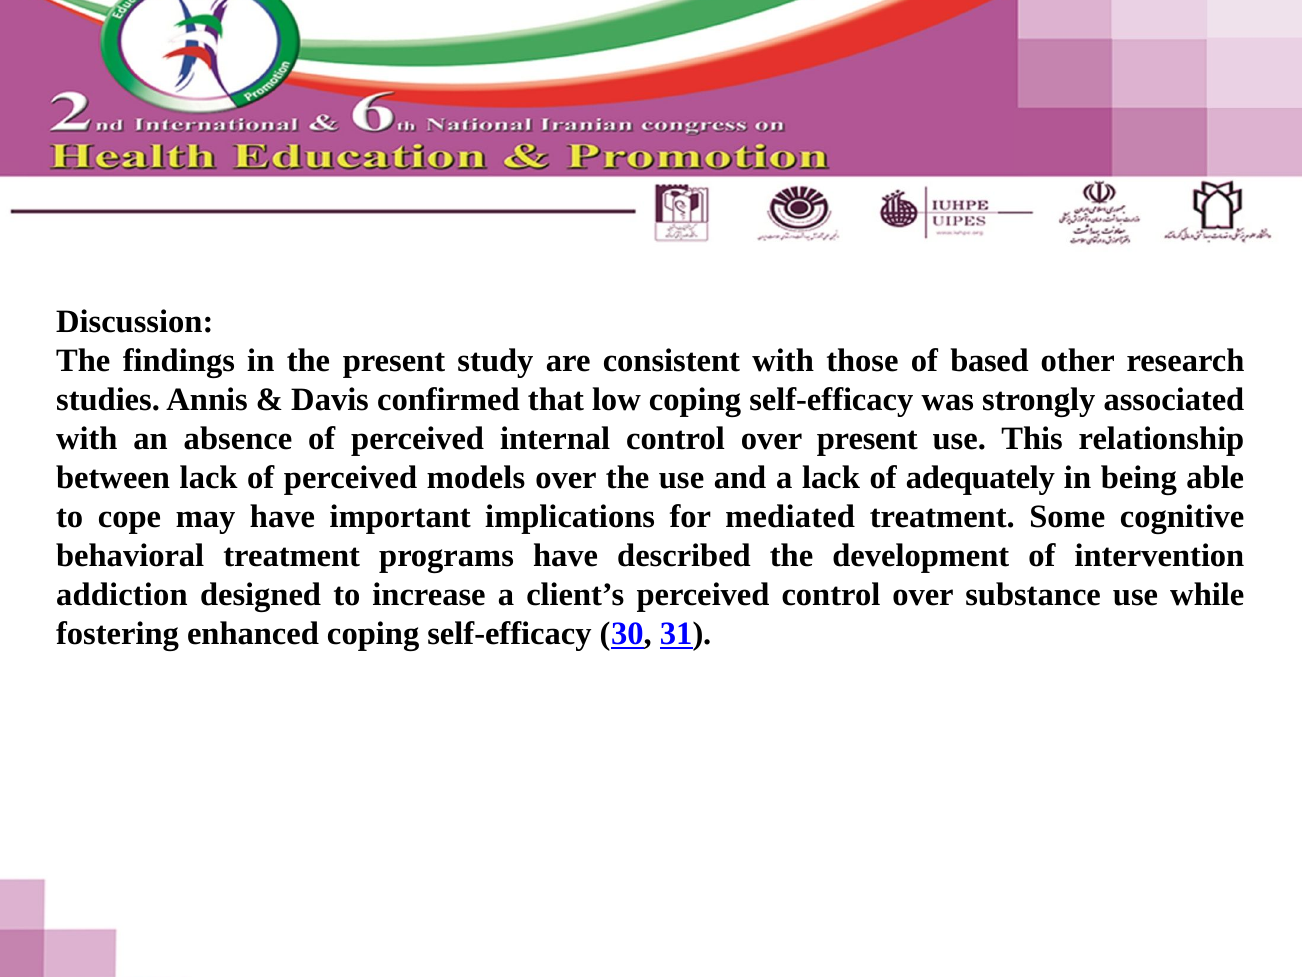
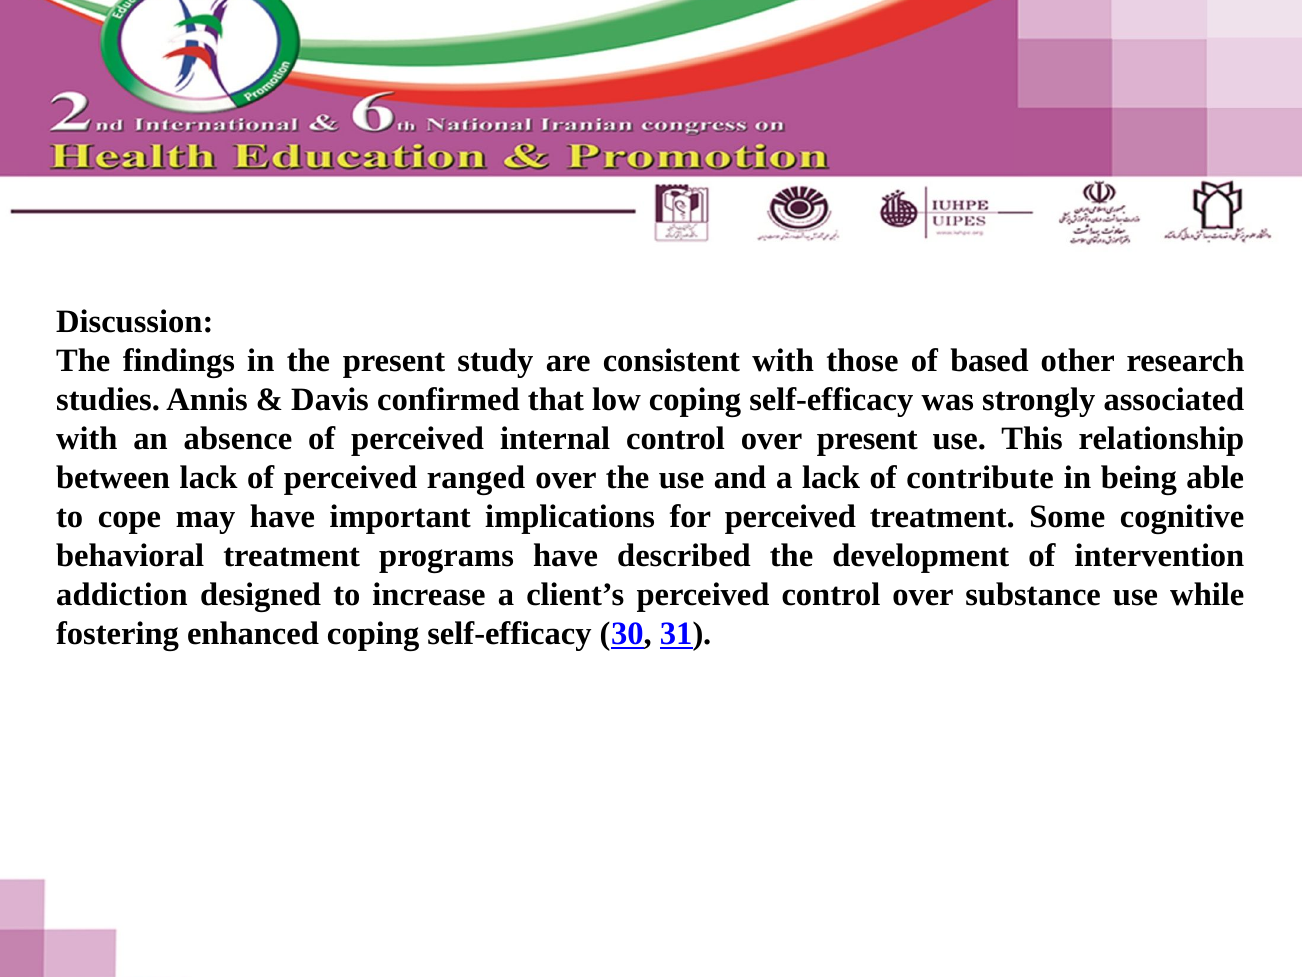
models: models -> ranged (476, 477)
adequately: adequately -> contribute (980, 477)
for mediated: mediated -> perceived (790, 516)
